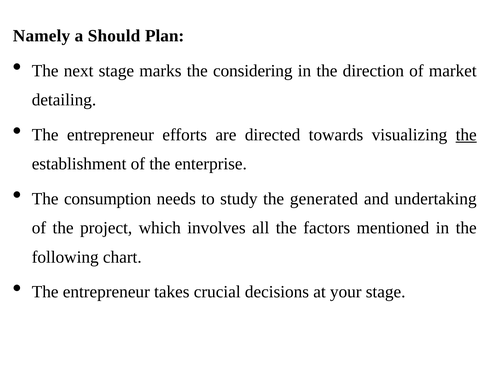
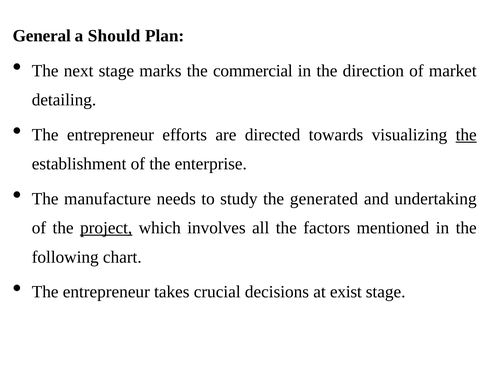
Namely: Namely -> General (42, 36)
considering: considering -> commercial (253, 71)
consumption: consumption -> manufacture (108, 199)
project underline: none -> present (106, 228)
your: your -> exist (346, 292)
